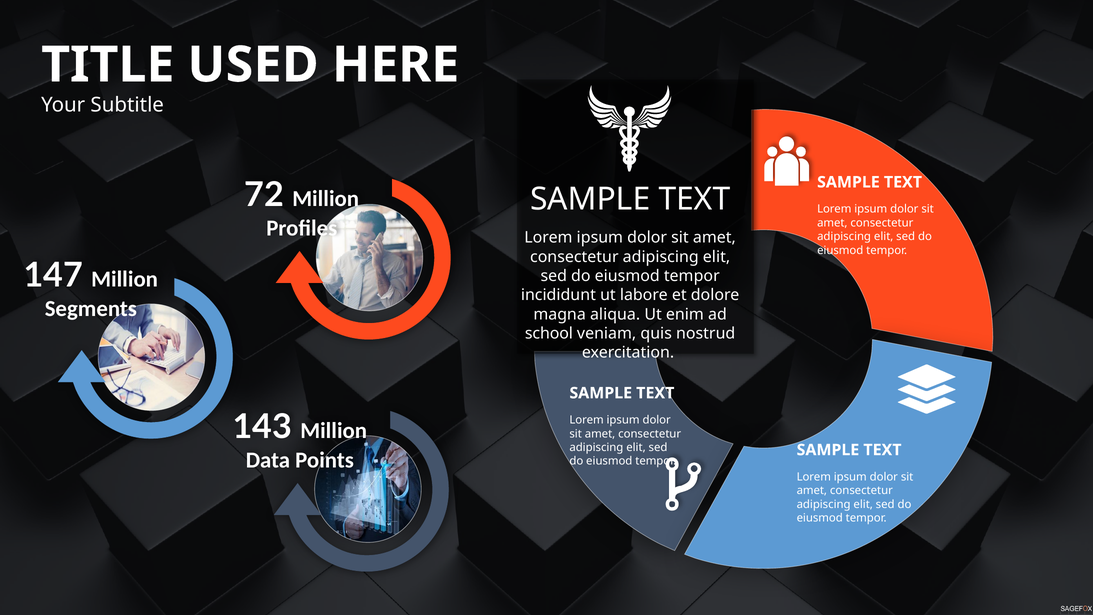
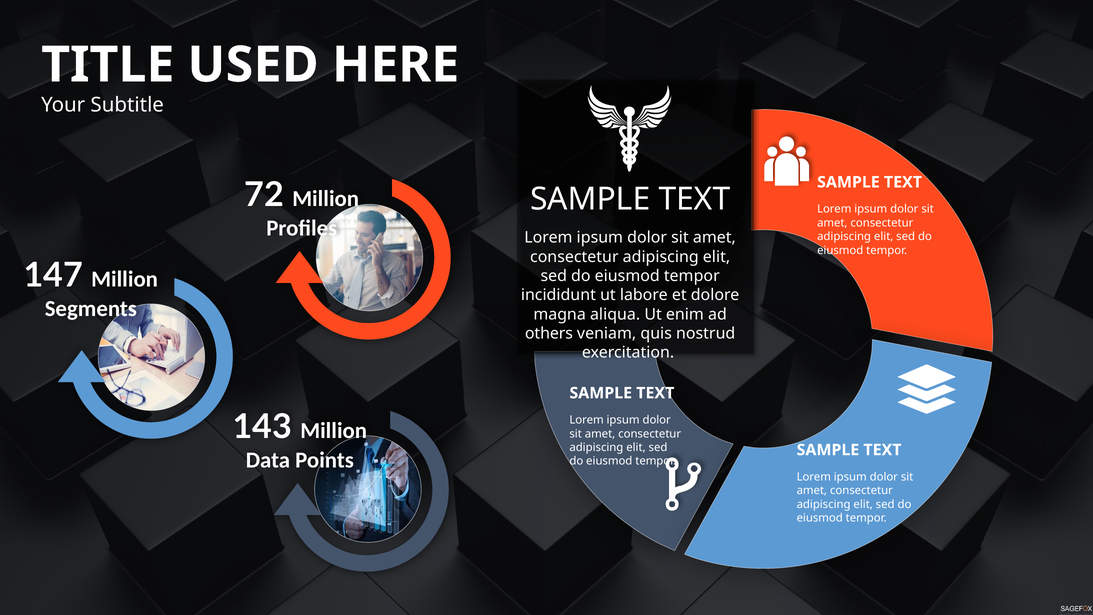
school: school -> others (549, 333)
